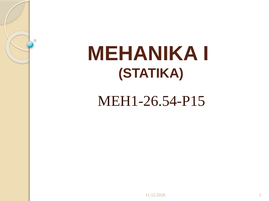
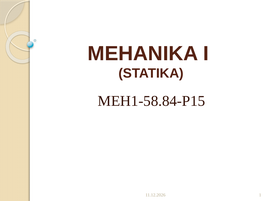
MEH1-26.54-P15: MEH1-26.54-P15 -> MEH1-58.84-P15 (151, 101)
